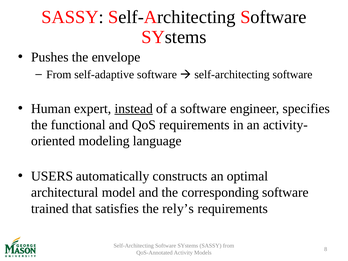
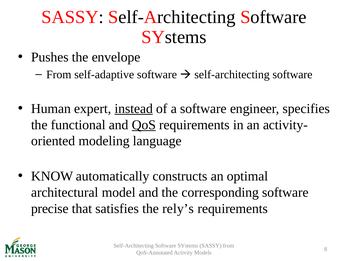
QoS underline: none -> present (144, 125)
USERS: USERS -> KNOW (52, 176)
trained: trained -> precise (50, 209)
